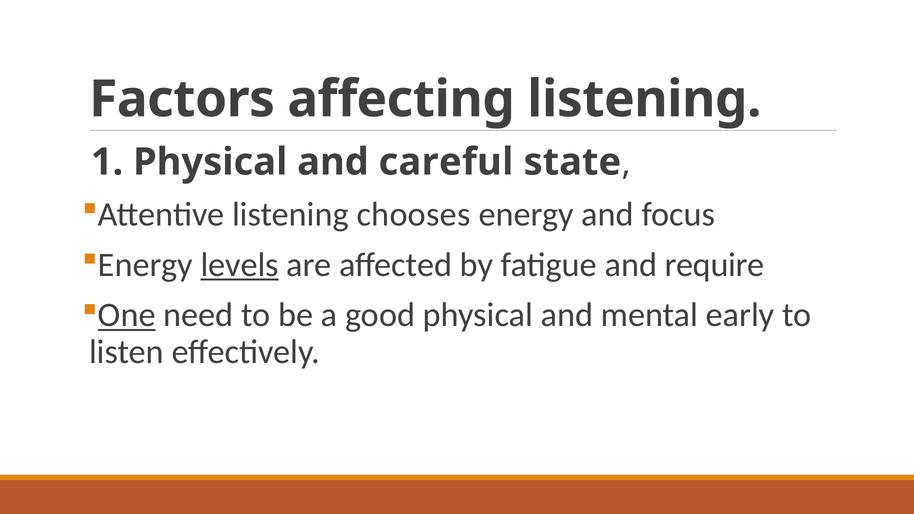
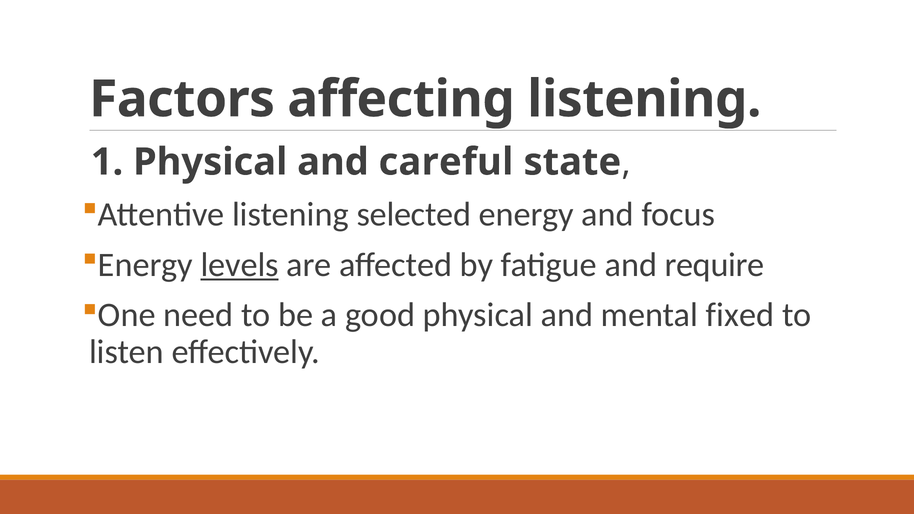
chooses: chooses -> selected (414, 215)
One underline: present -> none (127, 315)
early: early -> fixed (740, 315)
